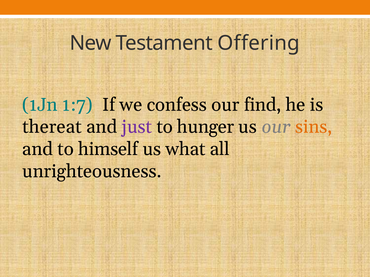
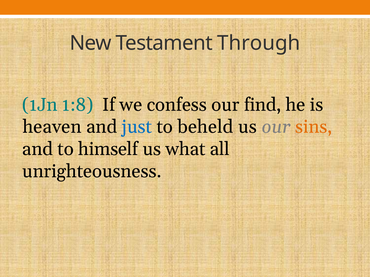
Offering: Offering -> Through (259, 43)
1:7: 1:7 -> 1:8 (78, 105)
thereat: thereat -> heaven (52, 127)
just colour: purple -> blue (137, 127)
hunger: hunger -> beheld (205, 127)
